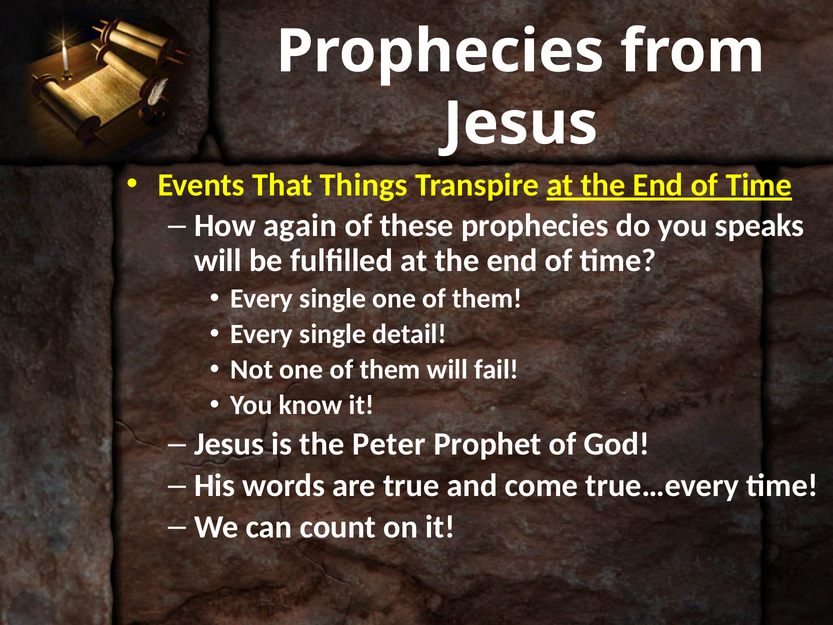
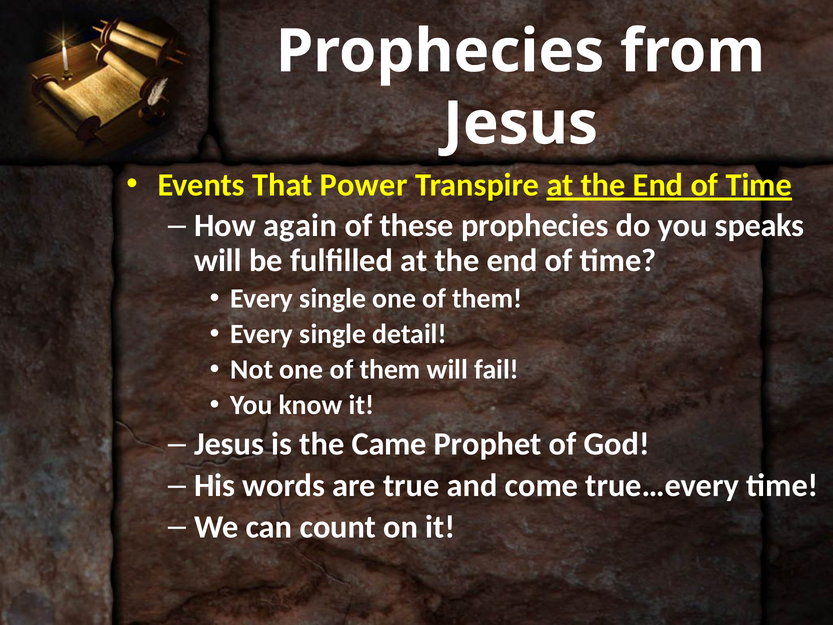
Things: Things -> Power (364, 185)
Peter: Peter -> Came (389, 444)
